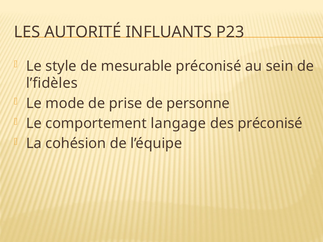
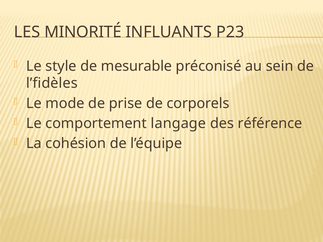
AUTORITÉ: AUTORITÉ -> MINORITÉ (83, 32)
personne: personne -> corporels (198, 103)
des préconisé: préconisé -> référence (270, 124)
